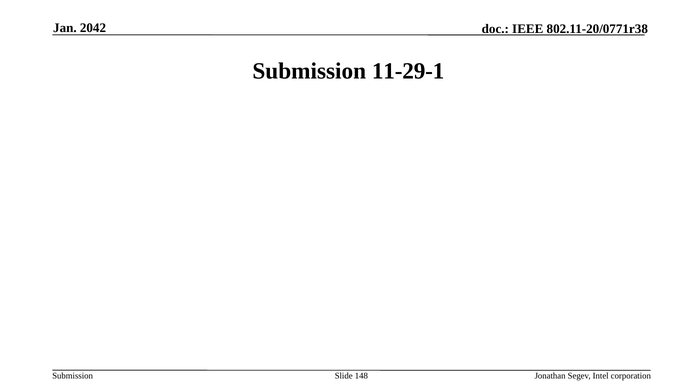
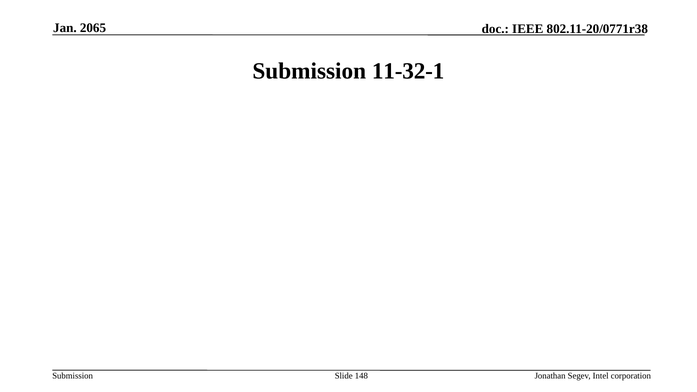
2042: 2042 -> 2065 (93, 28)
11-29-1: 11-29-1 -> 11-32-1 (408, 71)
